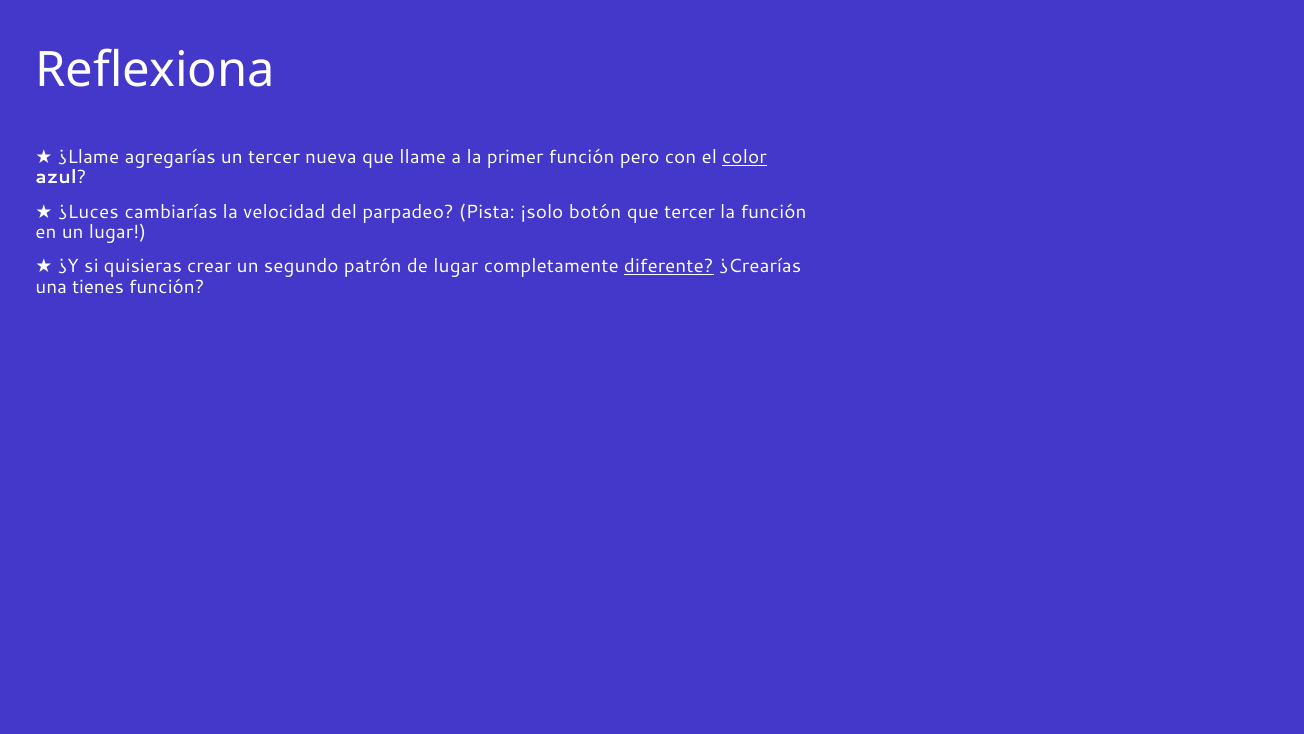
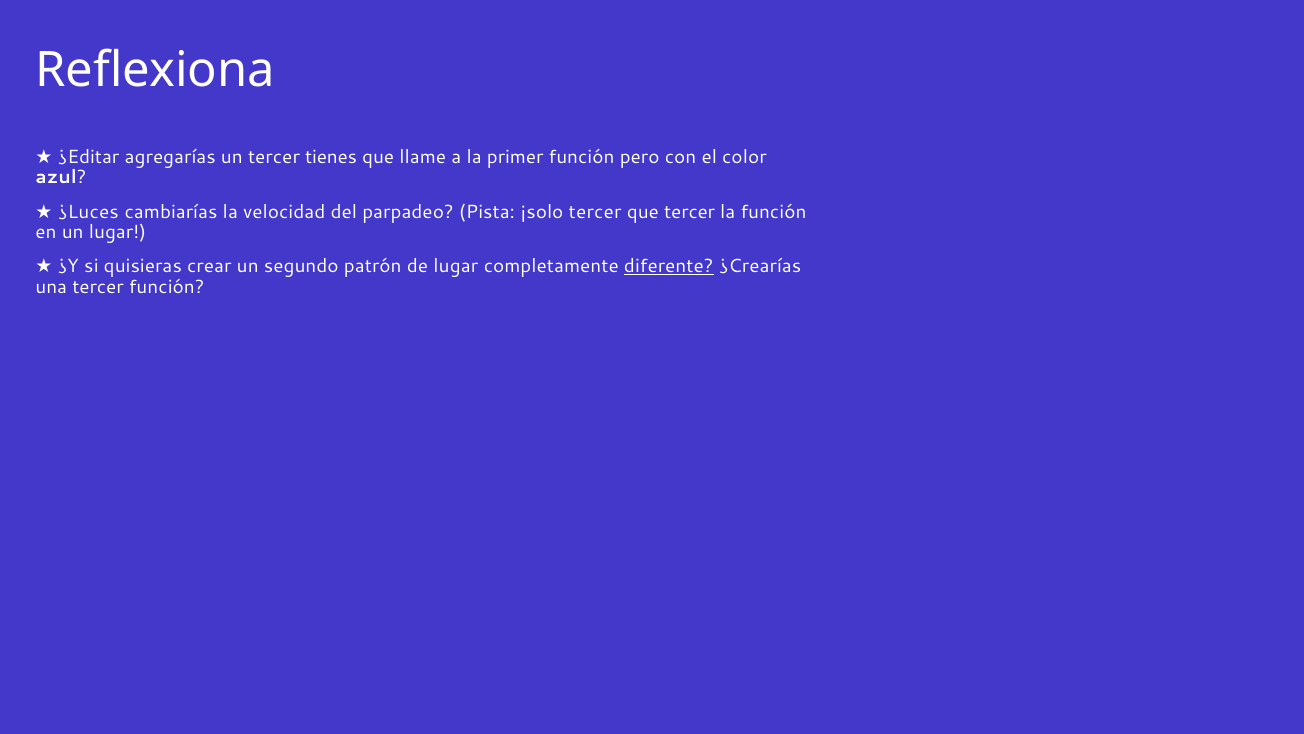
¿Llame: ¿Llame -> ¿Editar (88, 157)
nueva: nueva -> tienes (331, 157)
color underline: present -> none (744, 157)
¡solo botón: botón -> tercer (595, 212)
una tienes: tienes -> tercer (98, 287)
